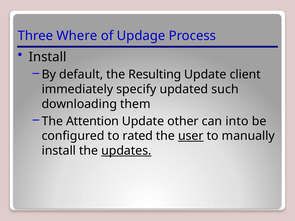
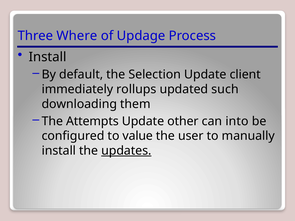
Resulting: Resulting -> Selection (155, 75)
specify: specify -> rollups (136, 89)
Attention: Attention -> Attempts (92, 121)
rated: rated -> value (138, 136)
user underline: present -> none (191, 136)
